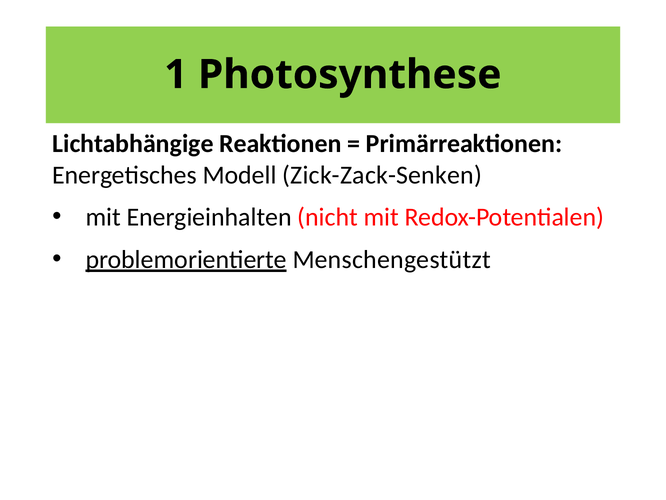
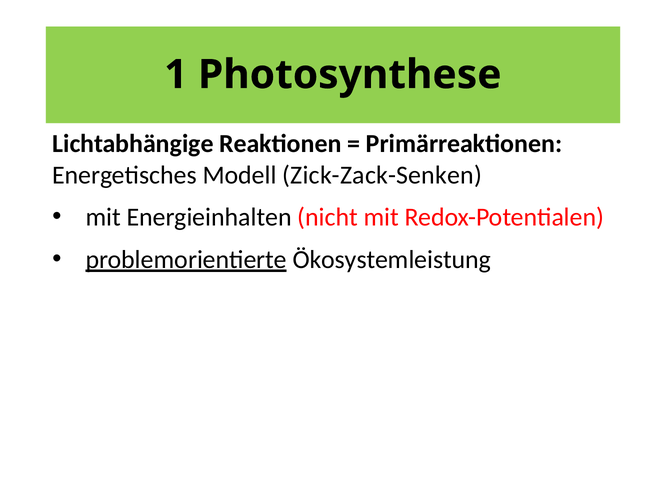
Menschengestützt: Menschengestützt -> Ökosystemleistung (392, 259)
